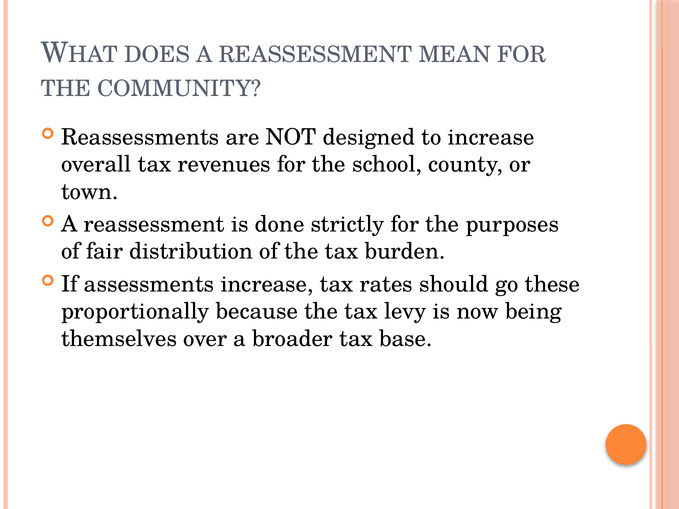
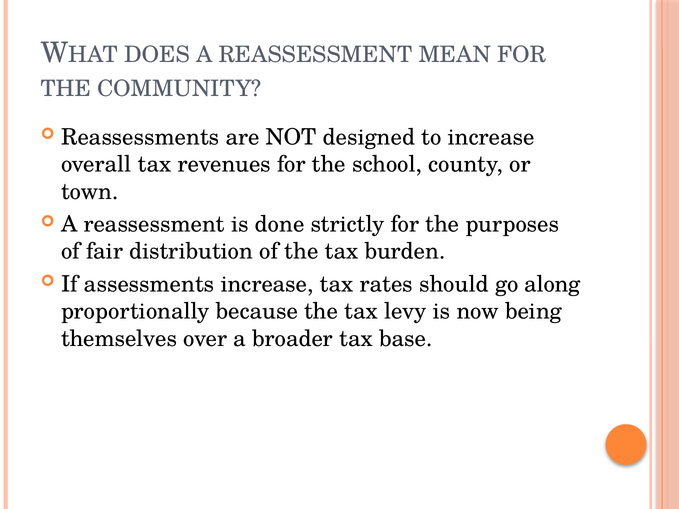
these: these -> along (553, 284)
